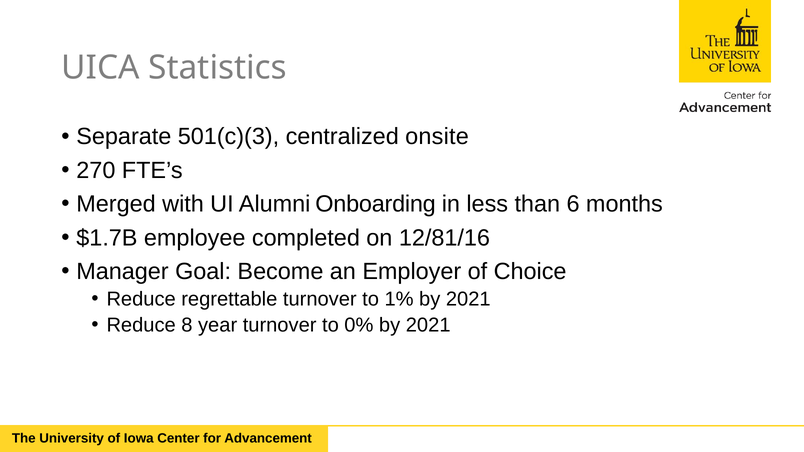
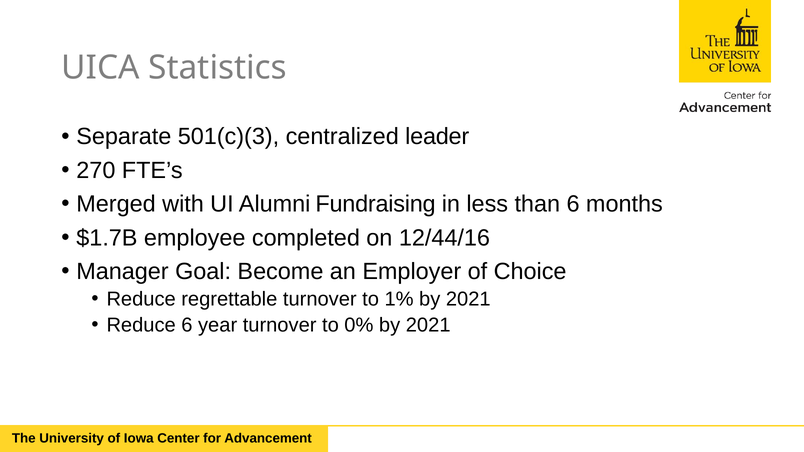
onsite: onsite -> leader (437, 137)
Onboarding: Onboarding -> Fundraising (376, 204)
12/81/16: 12/81/16 -> 12/44/16 (444, 238)
Reduce 8: 8 -> 6 (187, 325)
